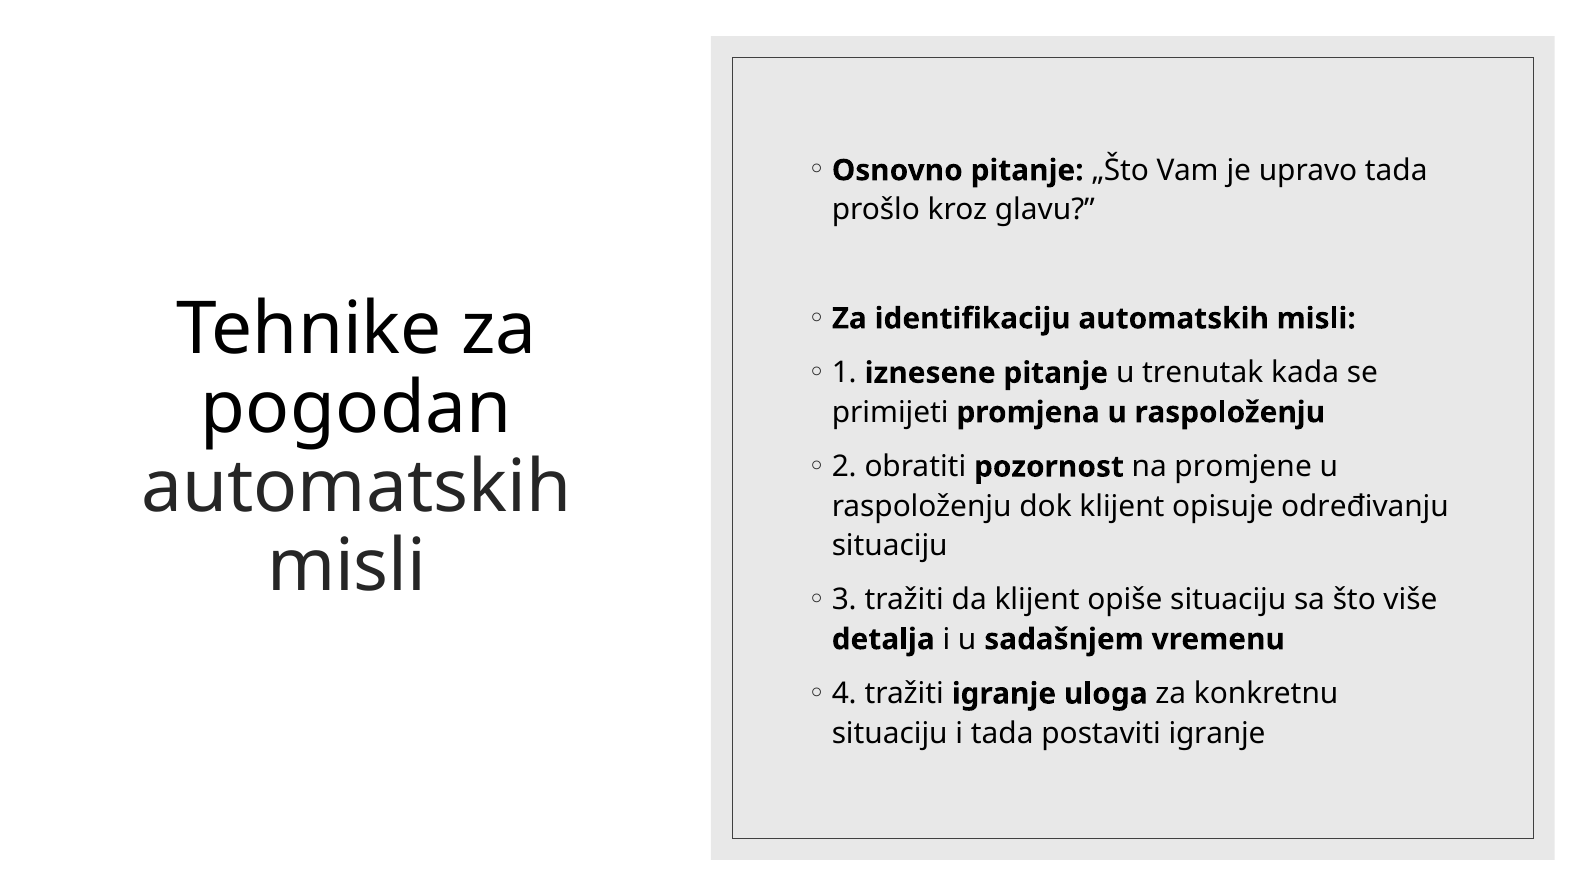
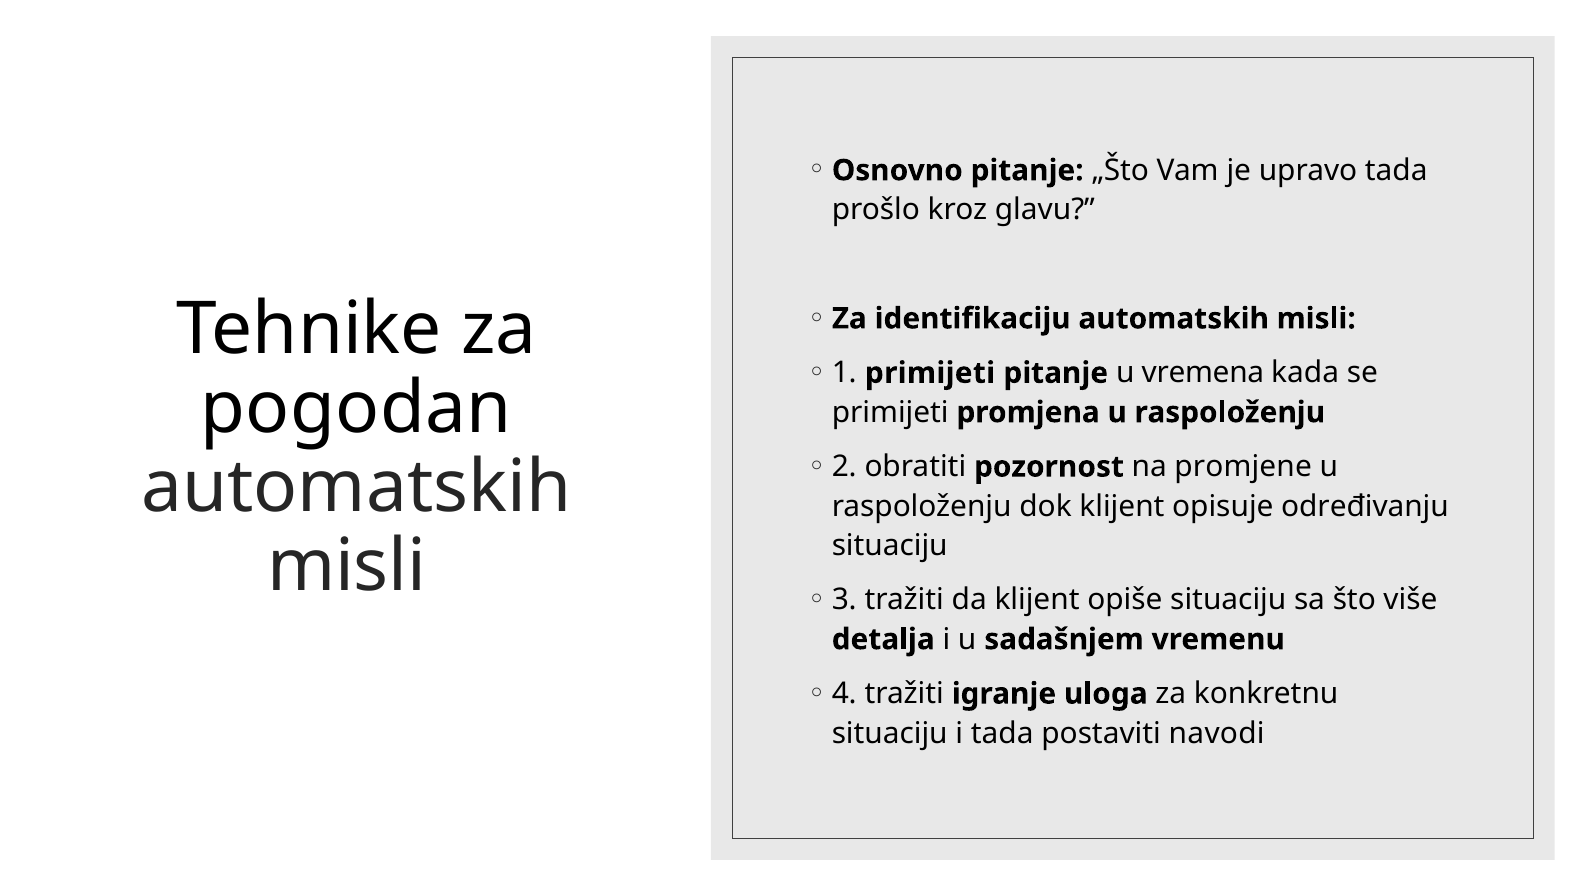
1 iznesene: iznesene -> primijeti (930, 373)
trenutak: trenutak -> vremena (1203, 373)
postaviti igranje: igranje -> navodi (1217, 733)
